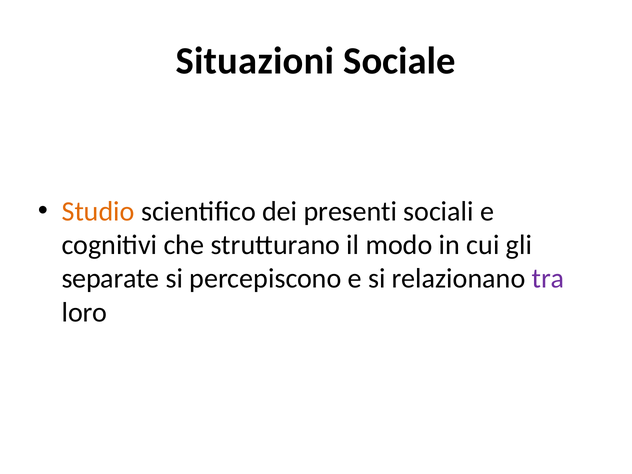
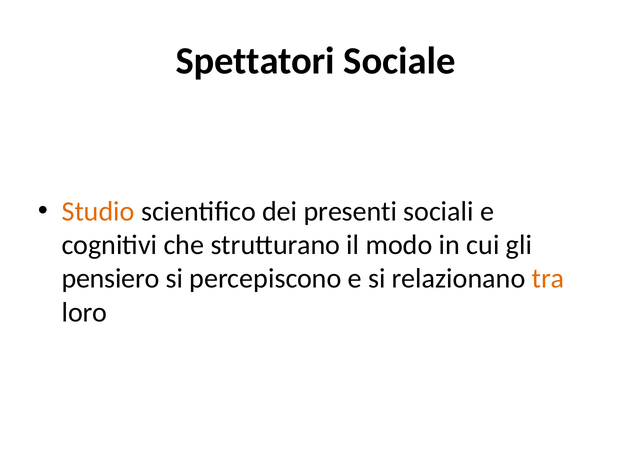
Situazioni: Situazioni -> Spettatori (255, 61)
separate: separate -> pensiero (111, 279)
tra colour: purple -> orange (548, 279)
